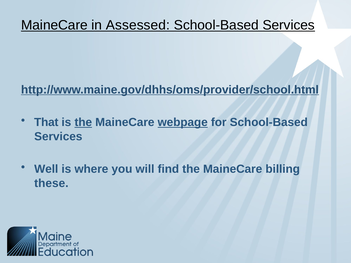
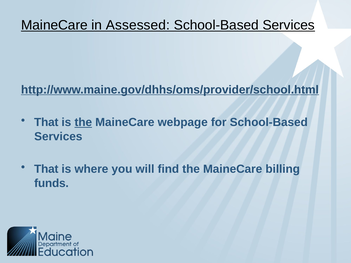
webpage underline: present -> none (183, 122)
Well: Well -> That (46, 169)
these: these -> funds (51, 183)
